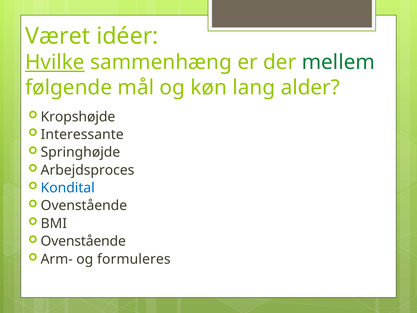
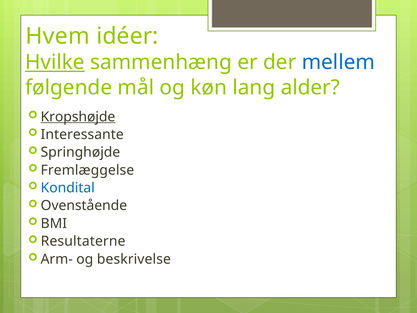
Været: Været -> Hvem (58, 36)
mellem colour: green -> blue (338, 62)
Kropshøjde underline: none -> present (78, 117)
Arbejdsproces: Arbejdsproces -> Fremlæggelse (87, 170)
Ovenstående: Ovenstående -> Resultaterne (83, 241)
formuleres: formuleres -> beskrivelse (134, 259)
